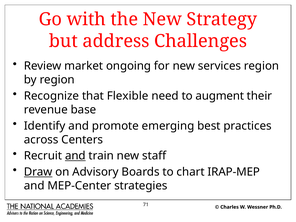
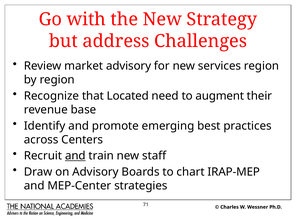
market ongoing: ongoing -> advisory (129, 66)
Flexible: Flexible -> Located (128, 96)
Draw underline: present -> none (38, 172)
